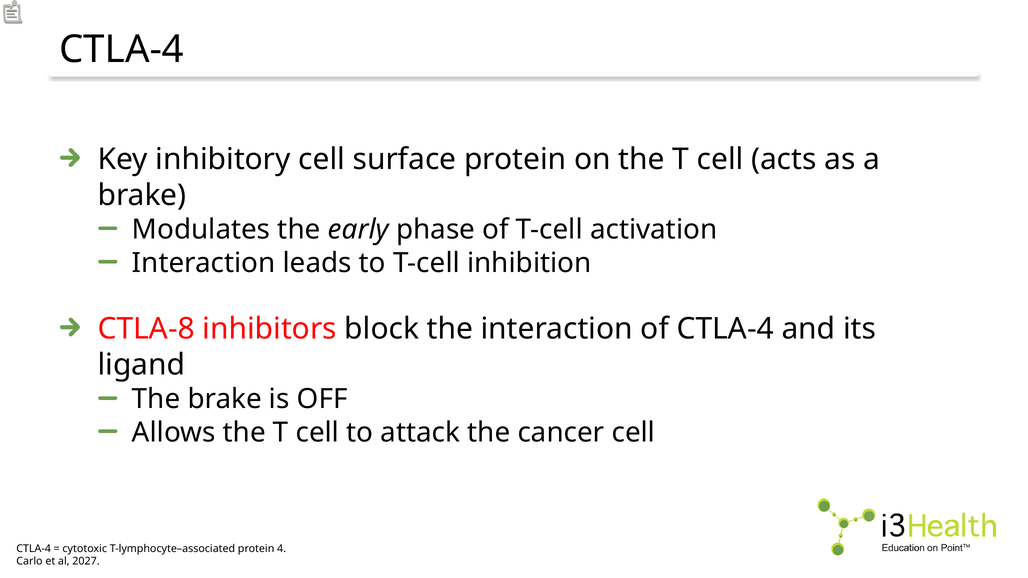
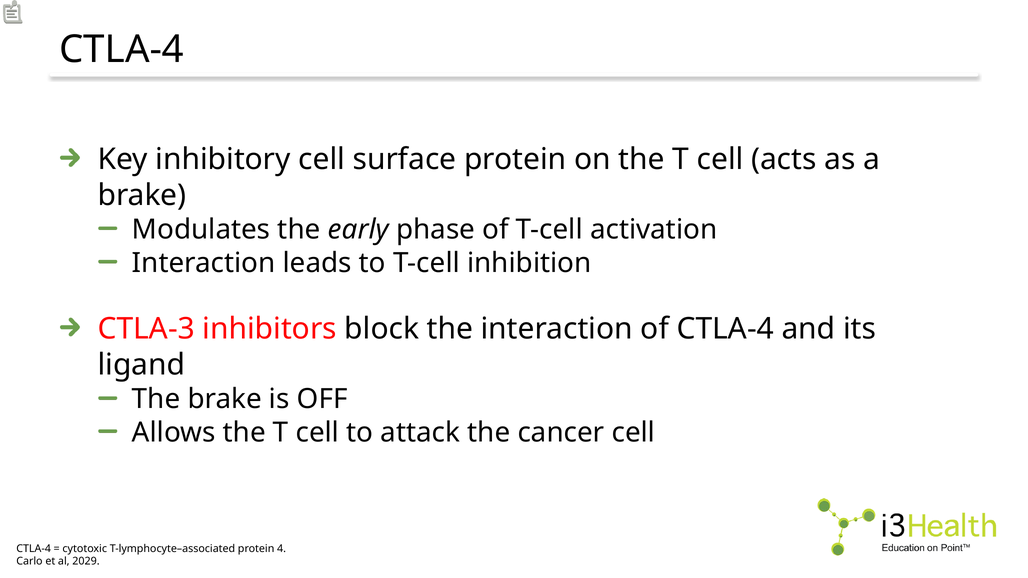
CTLA-8: CTLA-8 -> CTLA-3 (146, 329)
2027: 2027 -> 2029 (86, 562)
